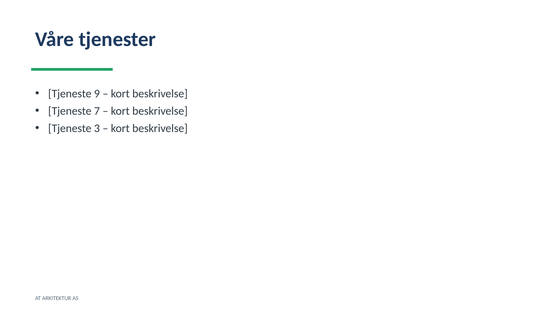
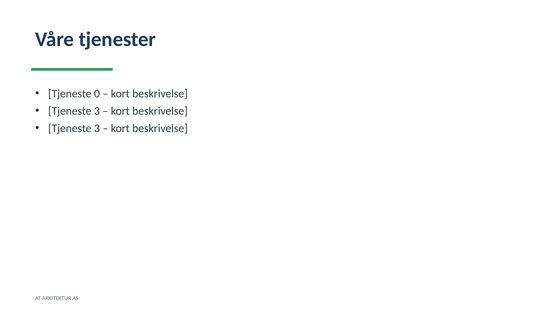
9: 9 -> 0 (97, 94)
7: 7 -> 3 (97, 111)
